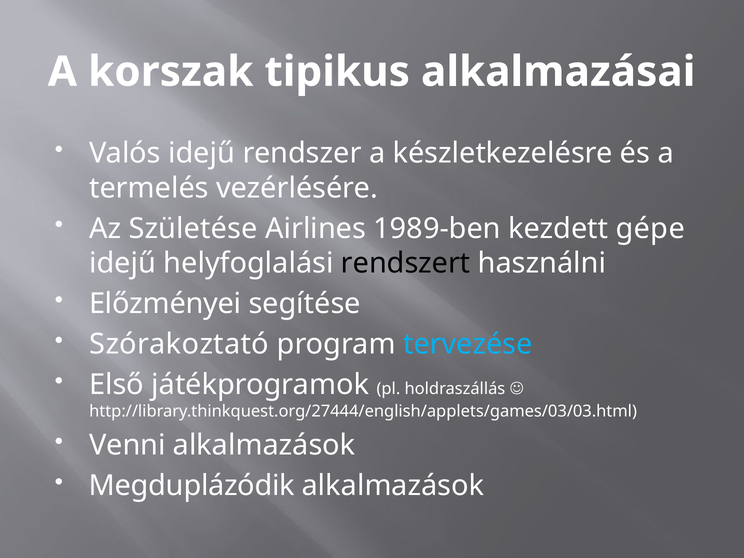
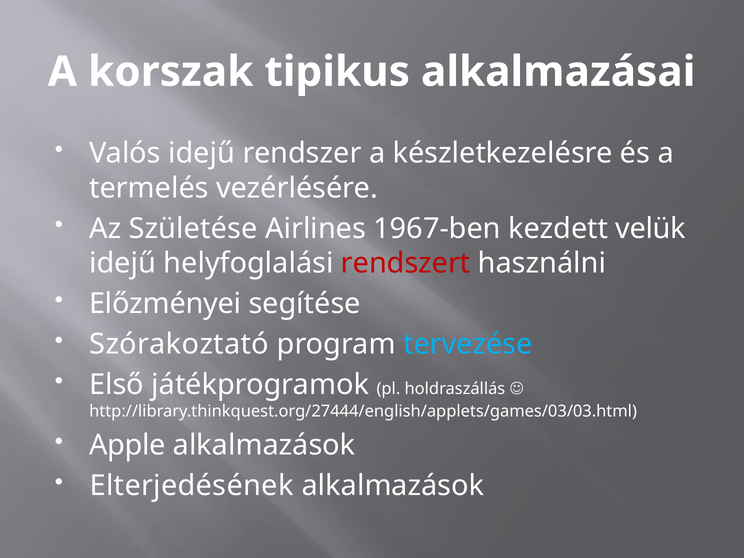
1989-ben: 1989-ben -> 1967-ben (437, 229)
gépe: gépe -> velük (651, 229)
rendszert colour: black -> red (406, 263)
Venni: Venni -> Apple (127, 445)
Megduplázódik: Megduplázódik -> Elterjedésének (192, 486)
